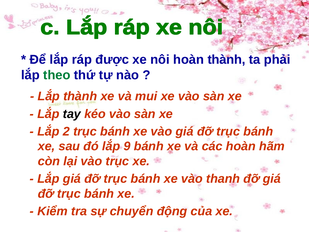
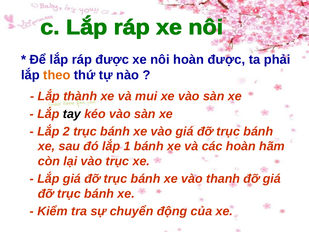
hoàn thành: thành -> được (226, 60)
theo colour: green -> orange (57, 75)
9: 9 -> 1 (127, 146)
